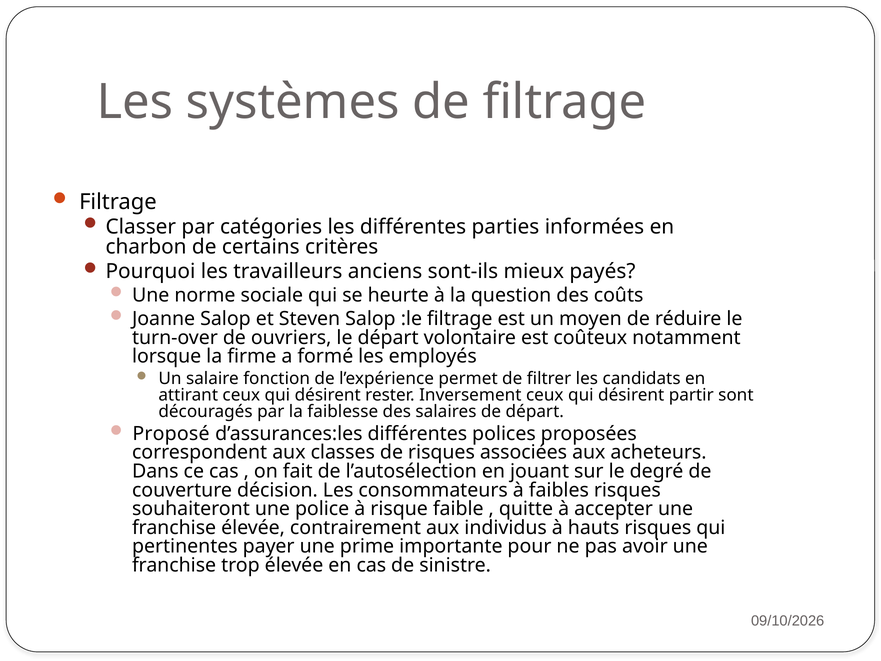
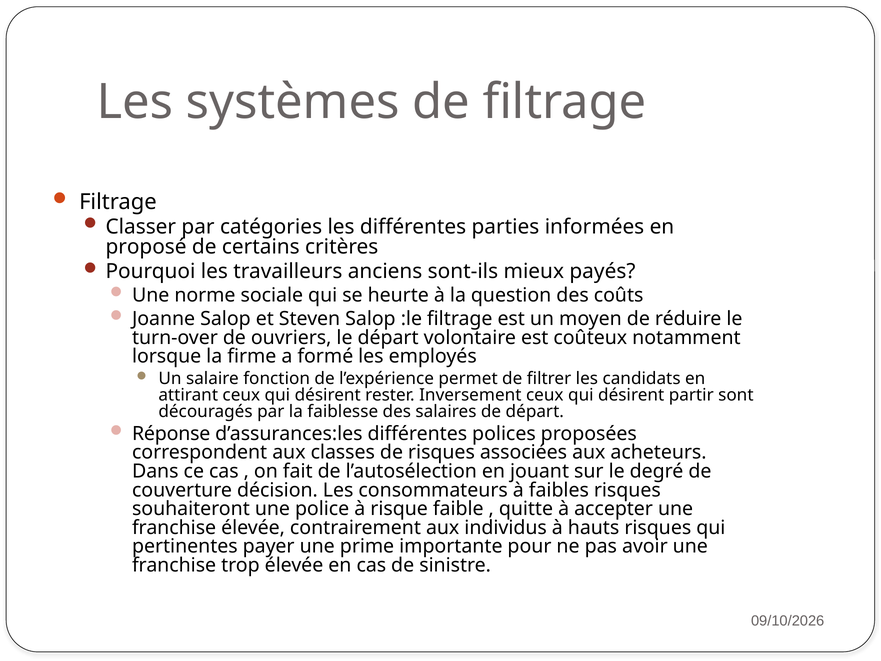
charbon: charbon -> proposé (146, 247)
Proposé: Proposé -> Réponse (171, 433)
